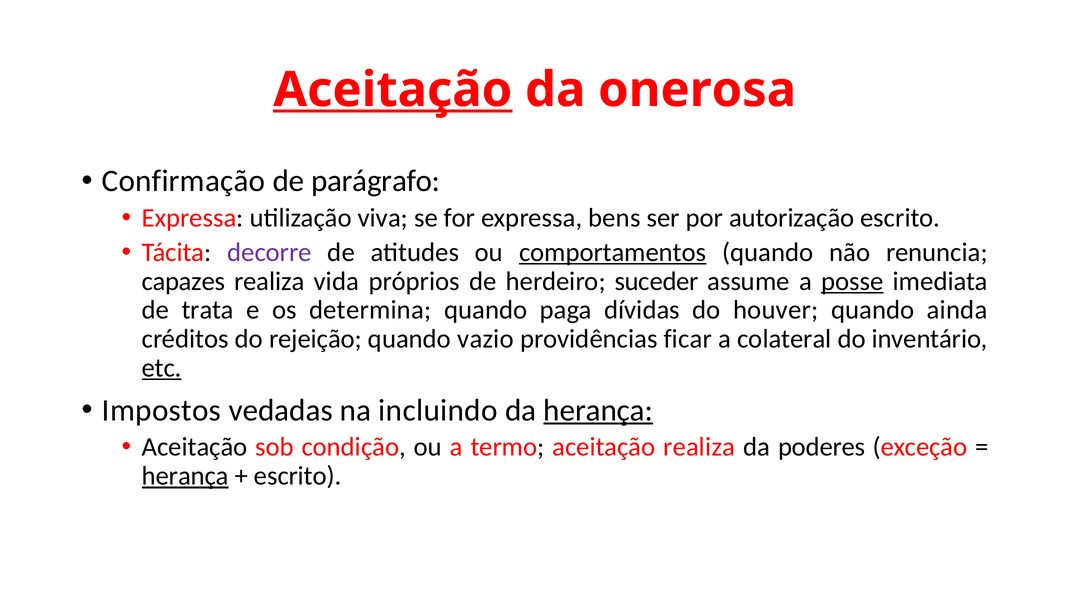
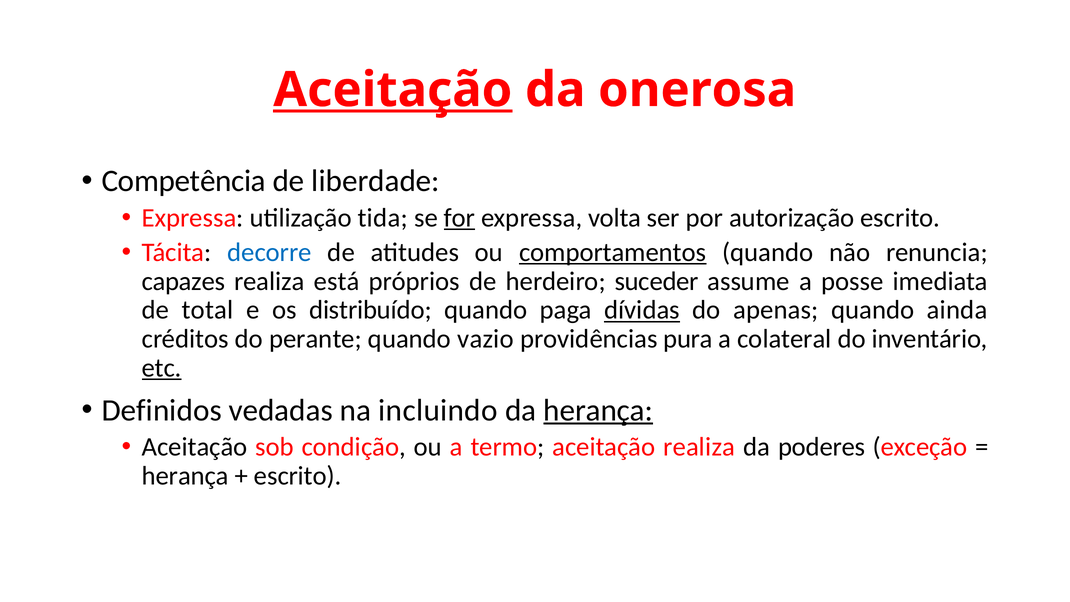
Confirmação: Confirmação -> Competência (184, 181)
parágrafo: parágrafo -> liberdade (376, 181)
viva: viva -> tida (383, 218)
for underline: none -> present (460, 218)
bens: bens -> volta (615, 218)
decorre colour: purple -> blue (269, 252)
vida: vida -> está (337, 281)
posse underline: present -> none (852, 281)
trata: trata -> total (207, 310)
determina: determina -> distribuído (370, 310)
dívidas underline: none -> present (642, 310)
houver: houver -> apenas (776, 310)
rejeição: rejeição -> perante (315, 339)
ficar: ficar -> pura (688, 339)
Impostos: Impostos -> Definidos (162, 410)
herança underline: present -> none (185, 476)
